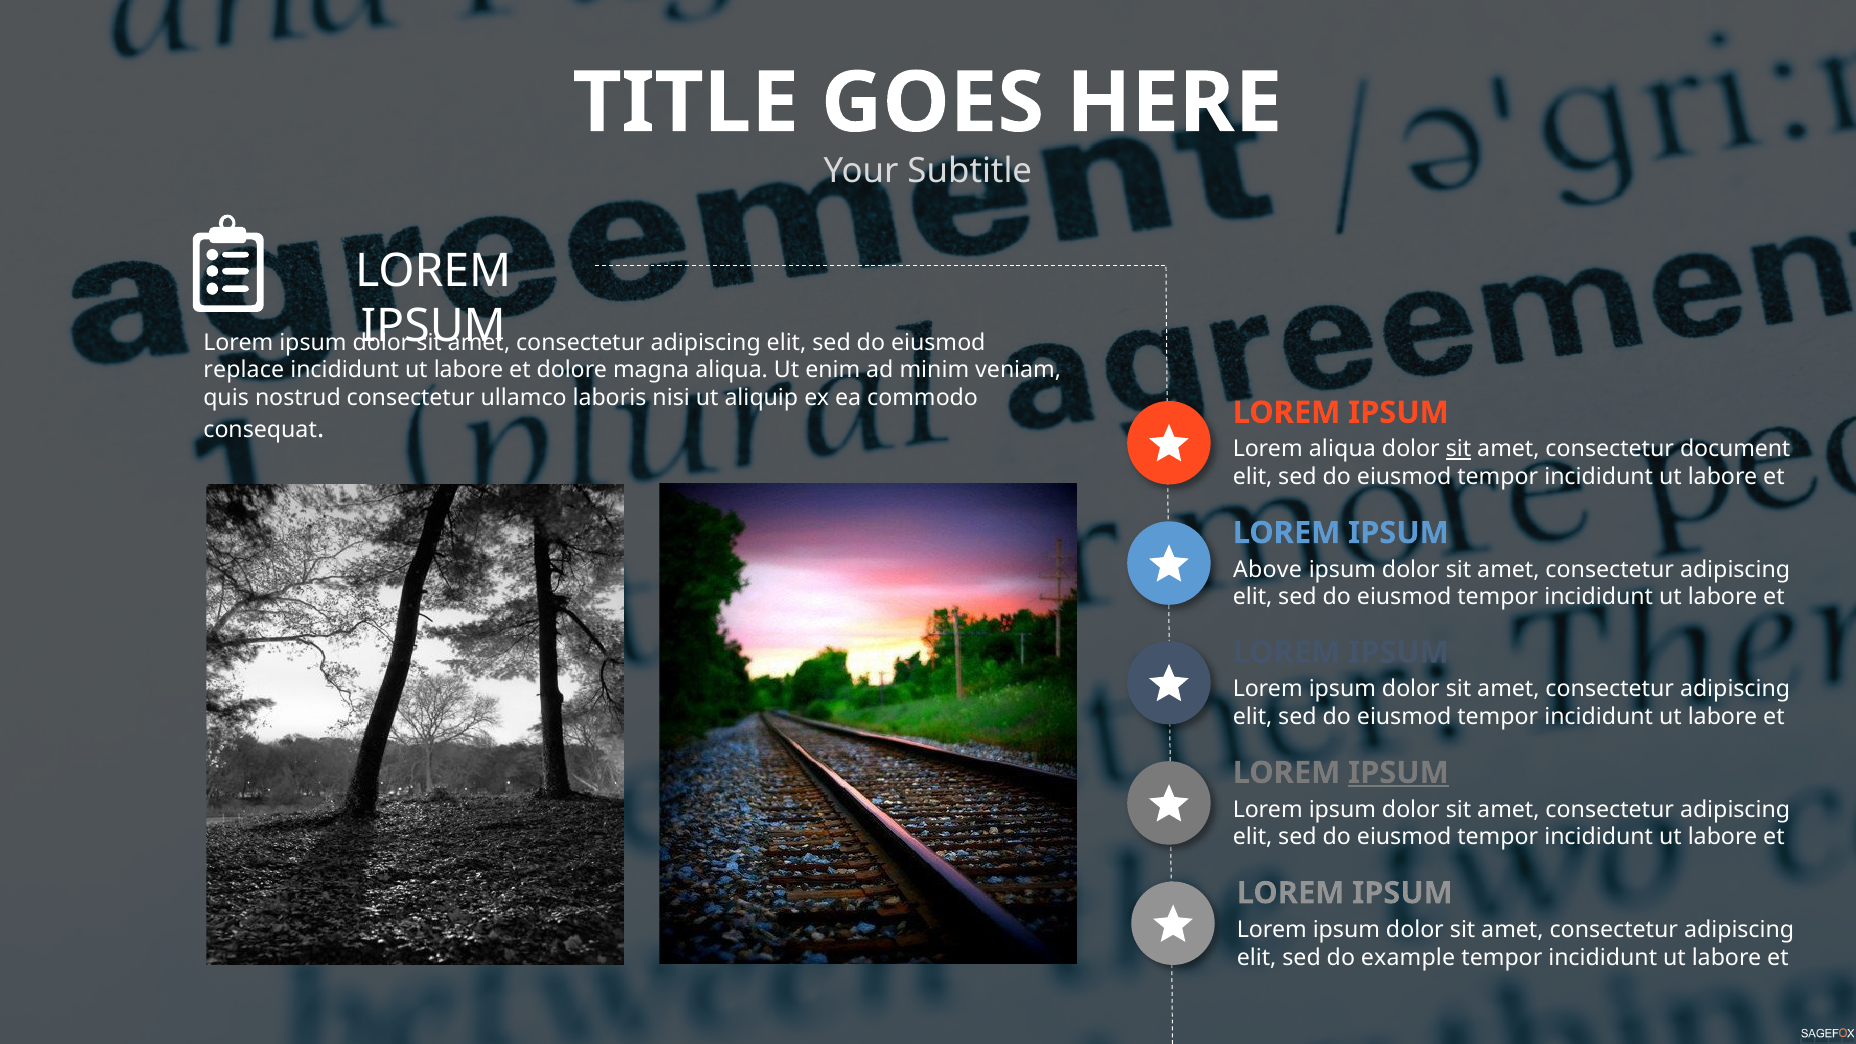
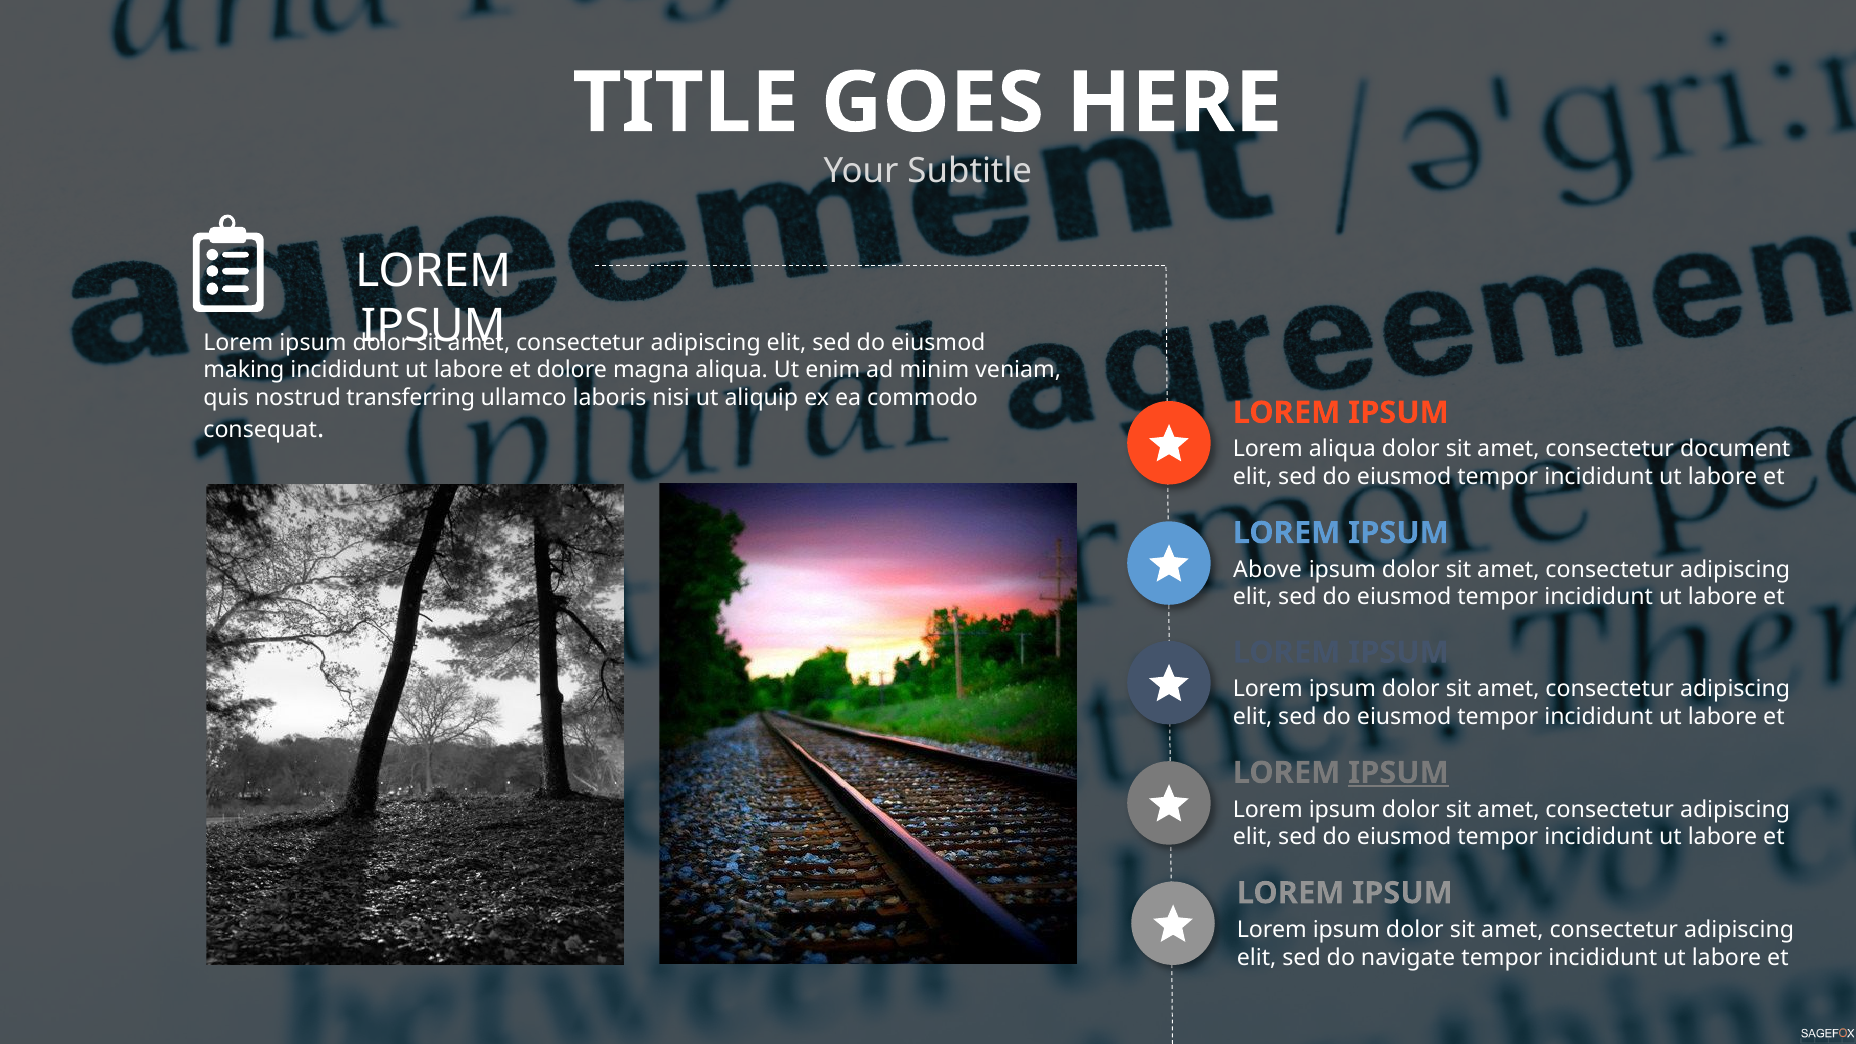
replace: replace -> making (244, 370)
nostrud consectetur: consectetur -> transferring (411, 398)
sit underline: present -> none (1459, 449)
example: example -> navigate (1408, 957)
